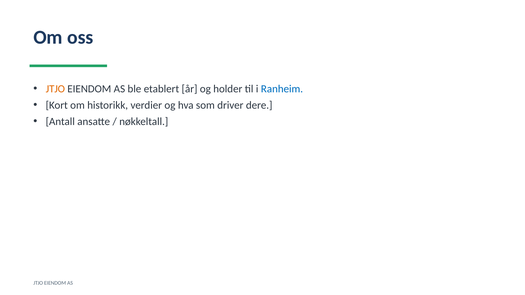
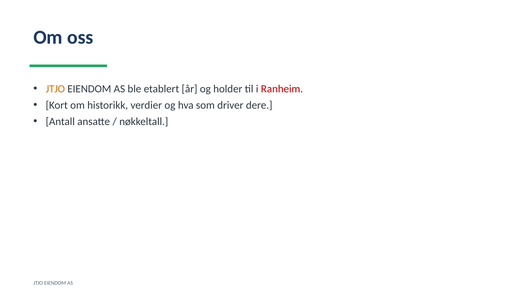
Ranheim colour: blue -> red (282, 89)
